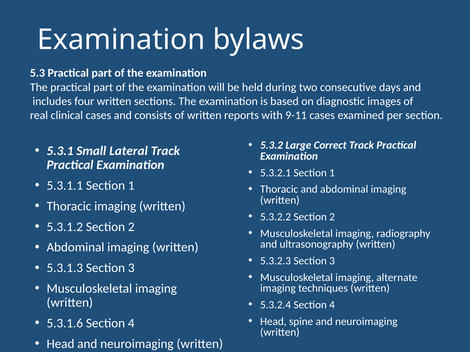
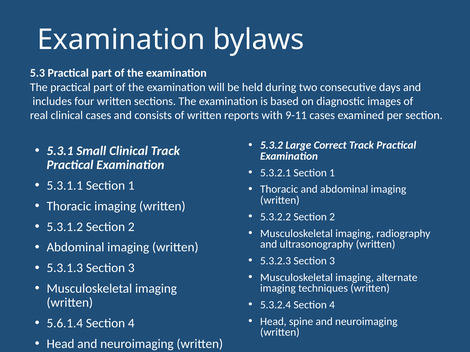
Small Lateral: Lateral -> Clinical (129, 151)
5.3.1.6: 5.3.1.6 -> 5.6.1.4 (65, 324)
